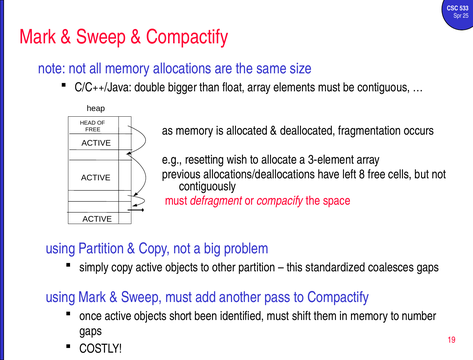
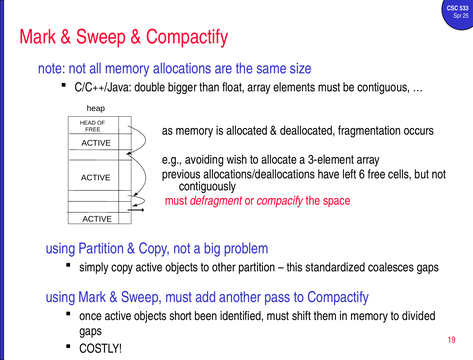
resetting: resetting -> avoiding (204, 160)
8: 8 -> 6 (362, 174)
number: number -> divided (419, 316)
